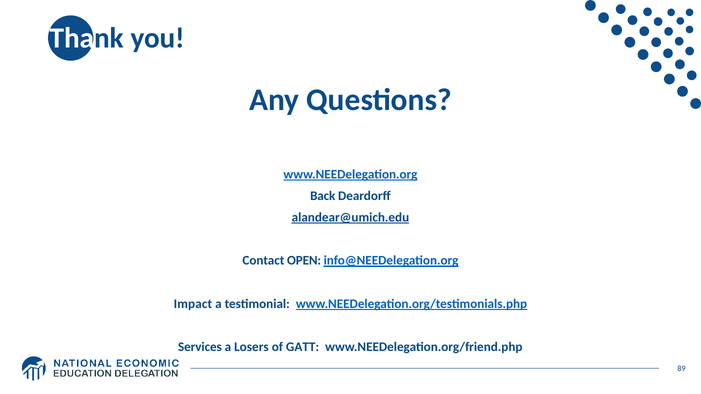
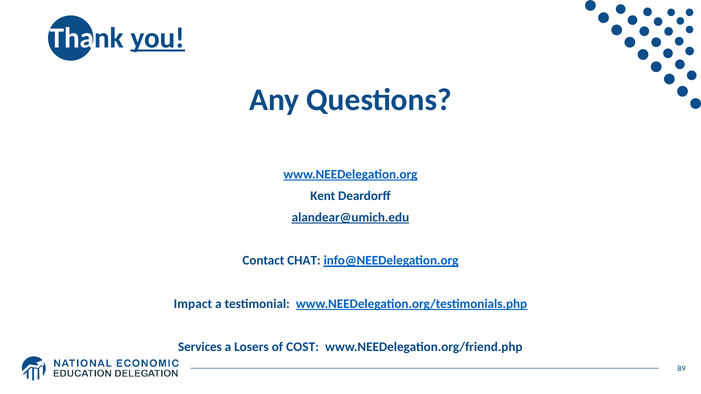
you underline: none -> present (158, 38)
Back: Back -> Kent (323, 196)
OPEN: OPEN -> CHAT (304, 261)
GATT: GATT -> COST (303, 347)
